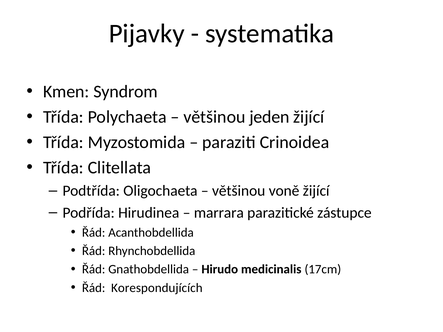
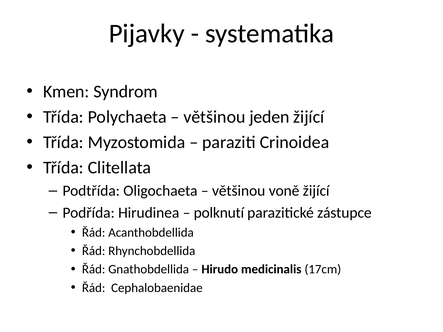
marrara: marrara -> polknutí (219, 213)
Korespondujících: Korespondujících -> Cephalobaenidae (157, 288)
